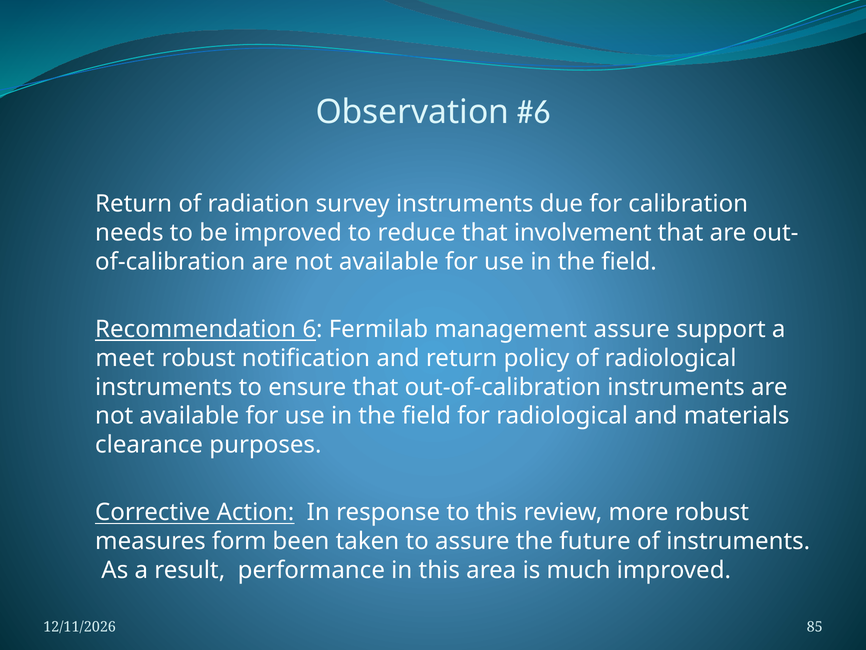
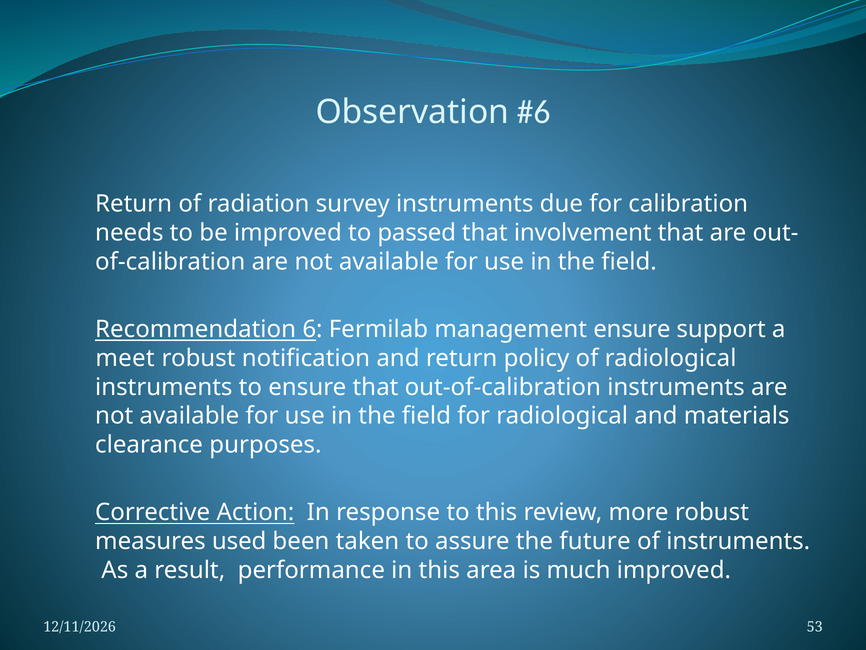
reduce: reduce -> passed (417, 233)
management assure: assure -> ensure (632, 329)
form: form -> used (239, 541)
85: 85 -> 53 (815, 627)
